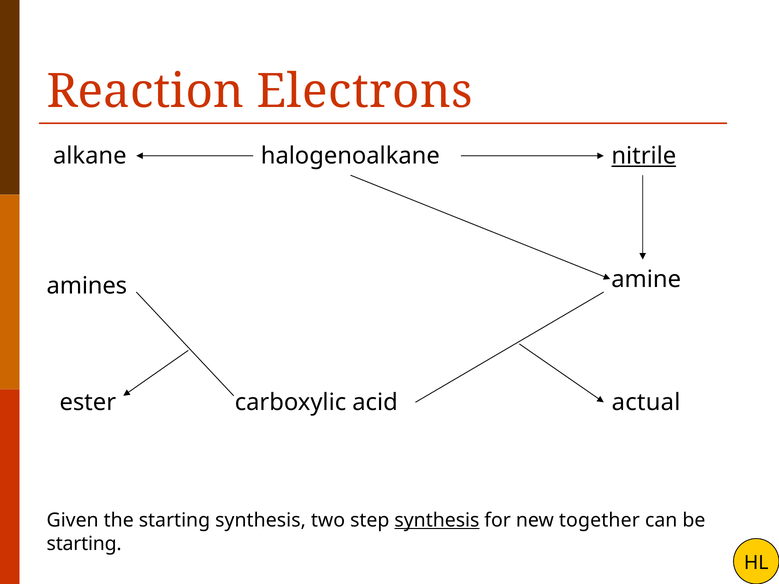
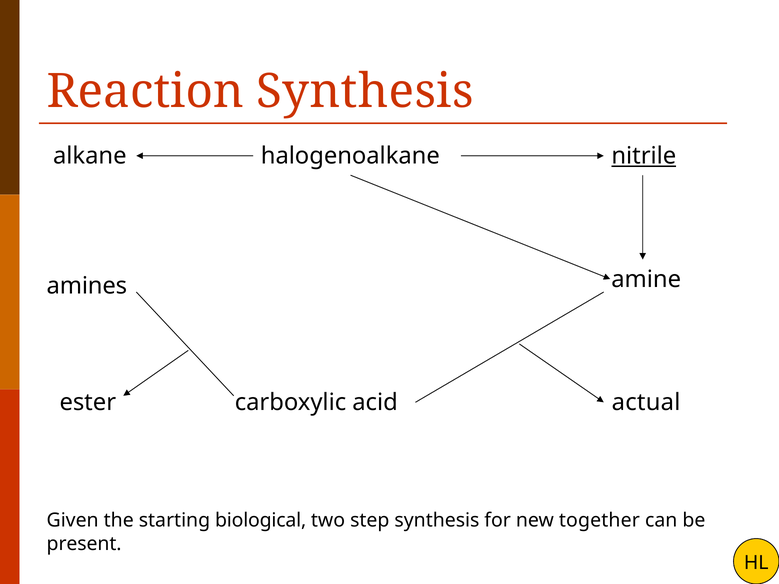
Reaction Electrons: Electrons -> Synthesis (365, 92)
starting synthesis: synthesis -> biological (261, 521)
synthesis underline: present -> none (437, 521)
starting: starting -> present (84, 544)
